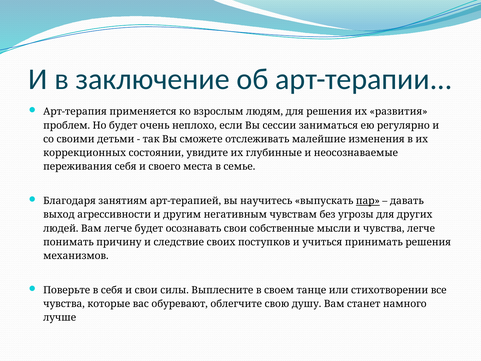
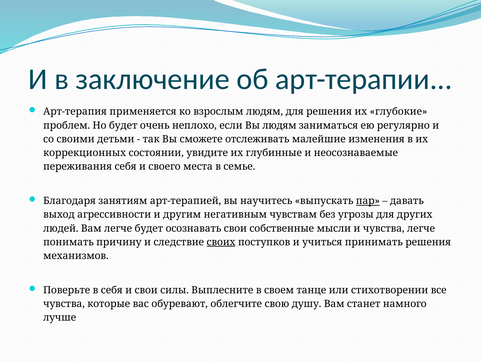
развития: развития -> глубокие (399, 112)
Вы сессии: сессии -> людям (279, 125)
своих underline: none -> present (221, 242)
